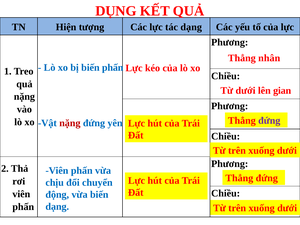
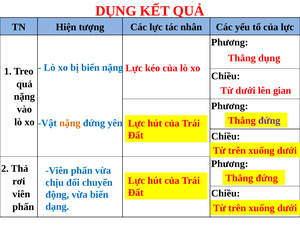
tác dạng: dạng -> nhân (191, 27)
Thẳng nhân: nhân -> dụng (269, 58)
biến phấn: phấn -> nặng (113, 68)
nặng colour: red -> orange (70, 123)
